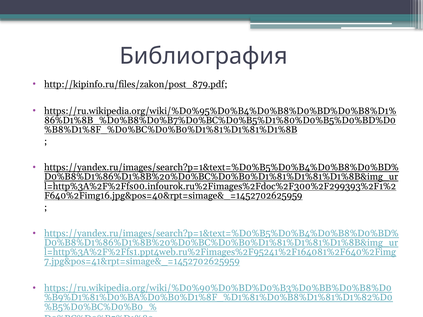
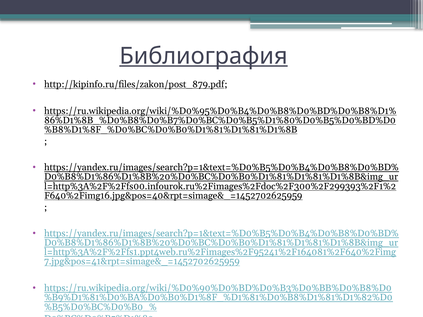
Библиография underline: none -> present (204, 56)
